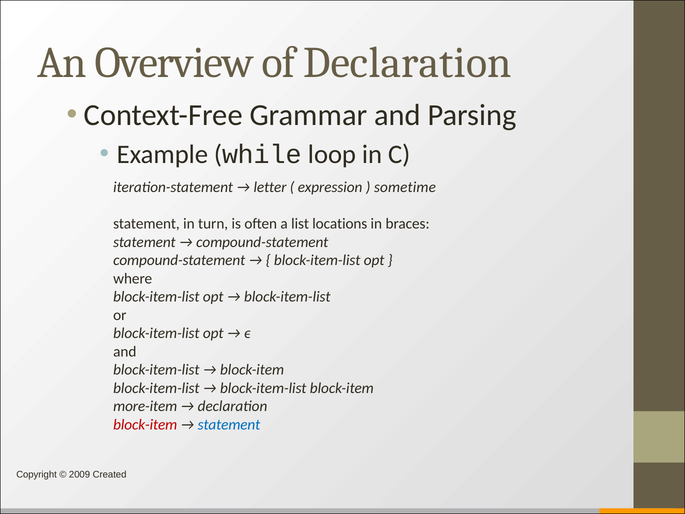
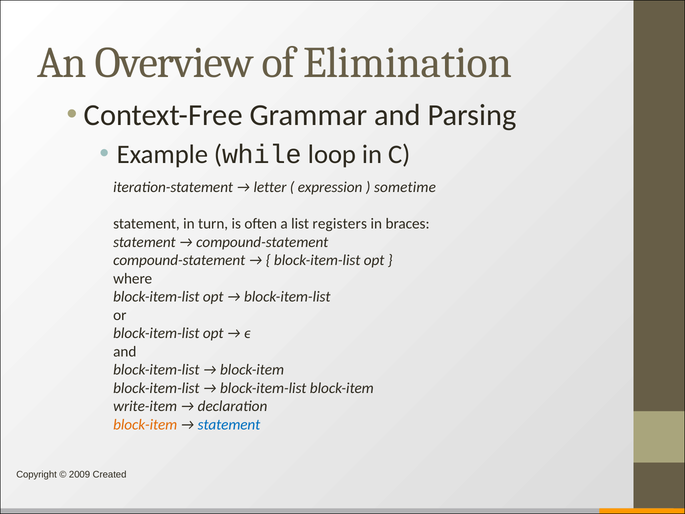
of Declaration: Declaration -> Elimination (408, 63)
locations: locations -> registers (340, 224)
more-item: more-item -> write-item (145, 406)
block-item colour: red -> orange (145, 424)
